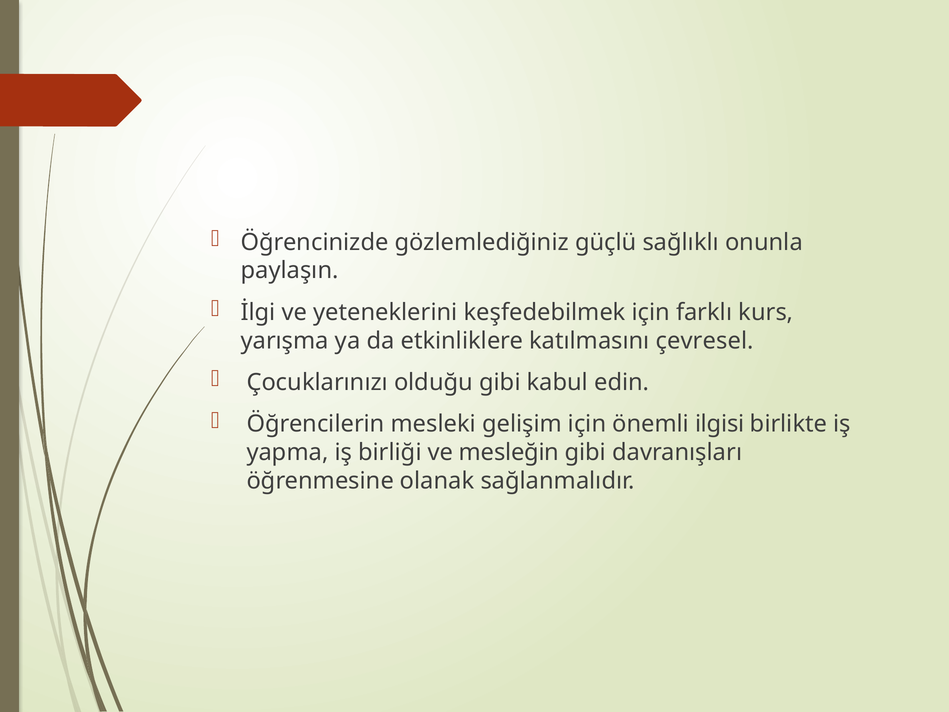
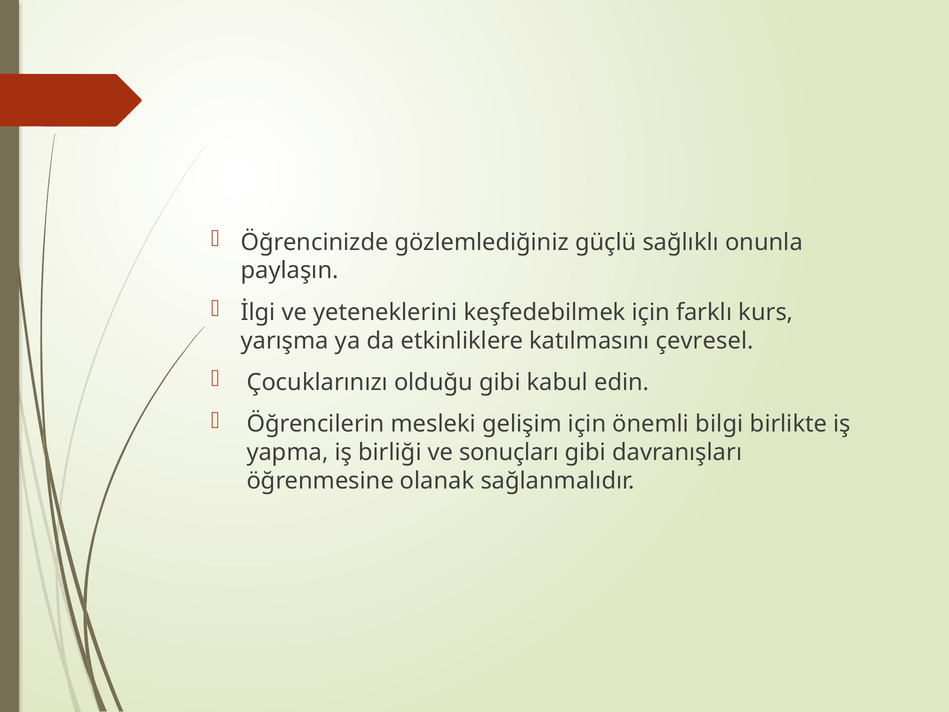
ilgisi: ilgisi -> bilgi (719, 424)
mesleğin: mesleğin -> sonuçları (509, 452)
